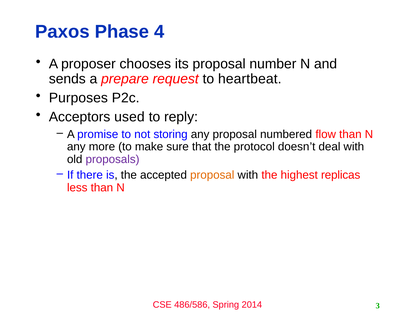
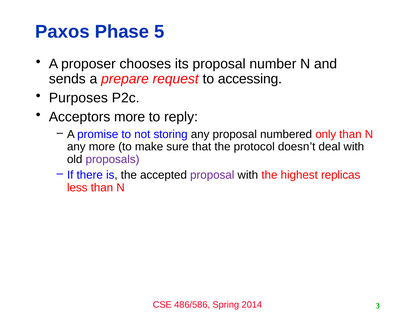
4: 4 -> 5 (159, 32)
heartbeat: heartbeat -> accessing (250, 79)
Acceptors used: used -> more (130, 117)
flow: flow -> only (326, 134)
proposal colour: orange -> purple (212, 175)
